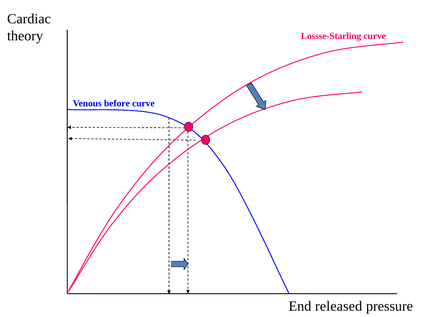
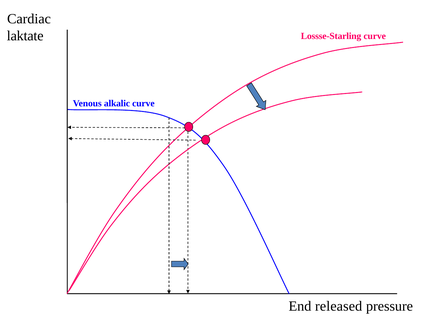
theory: theory -> laktate (25, 36)
before: before -> alkalic (117, 103)
